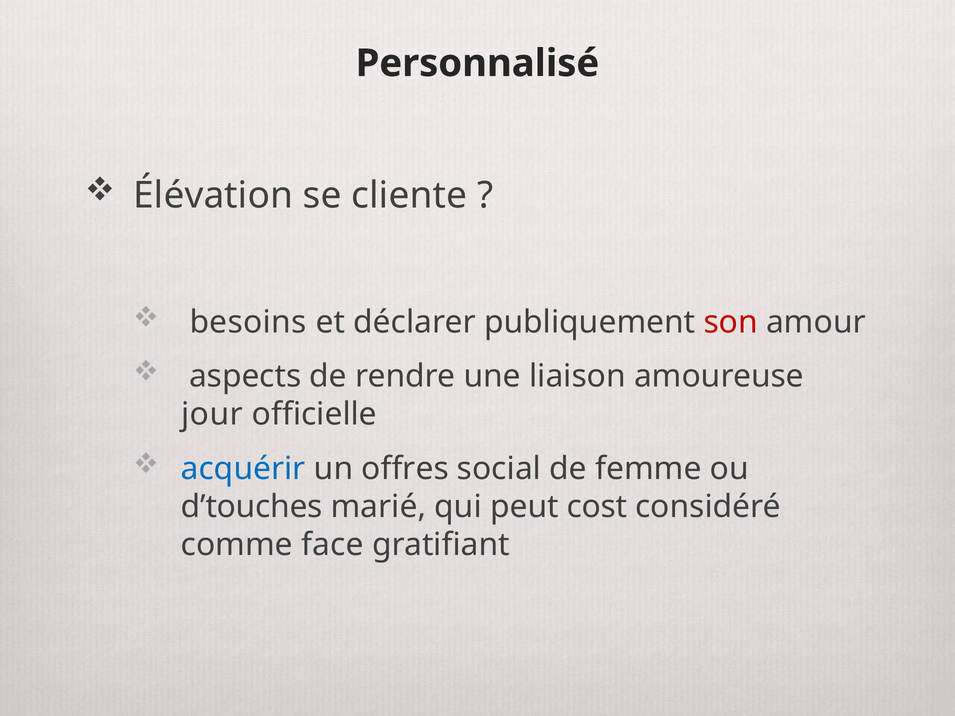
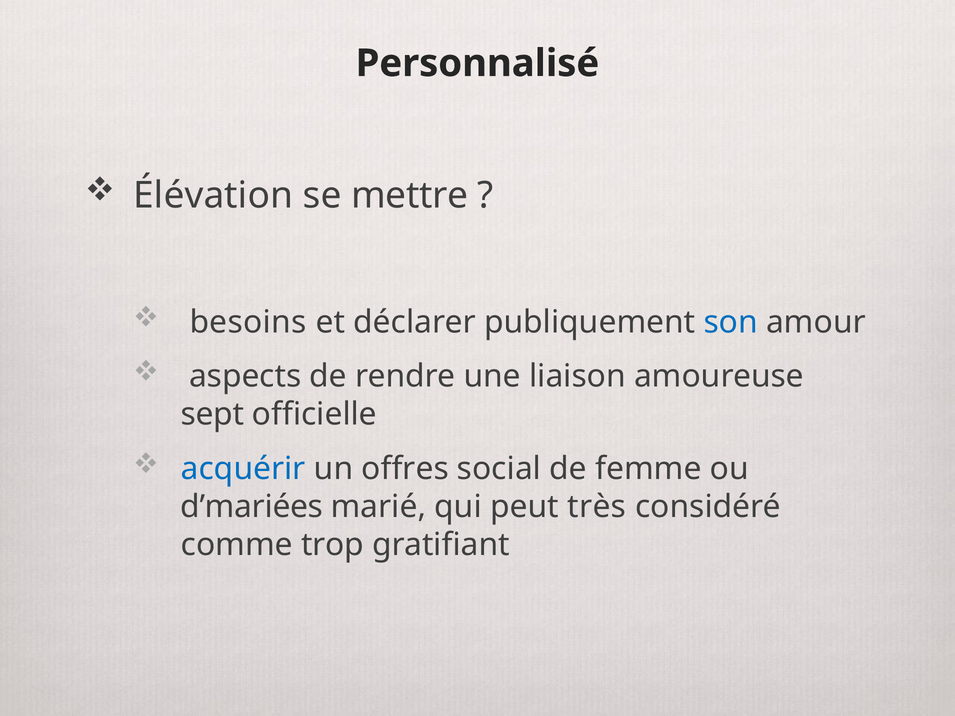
cliente: cliente -> mettre (410, 195)
son colour: red -> blue (731, 322)
jour: jour -> sept (212, 415)
d’touches: d’touches -> d’mariées (252, 507)
cost: cost -> très (597, 507)
face: face -> trop (333, 545)
